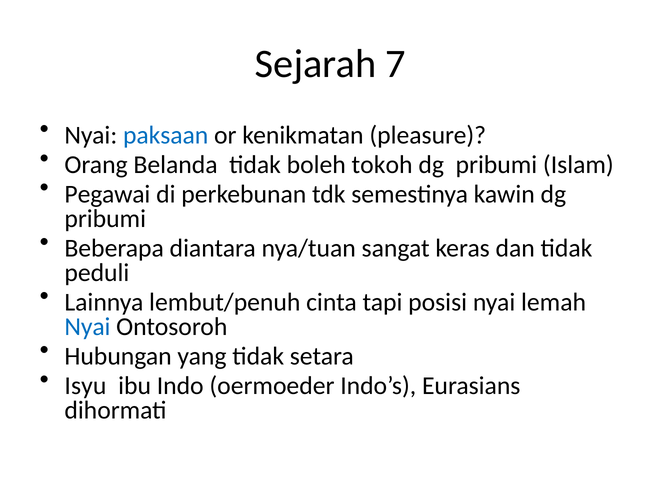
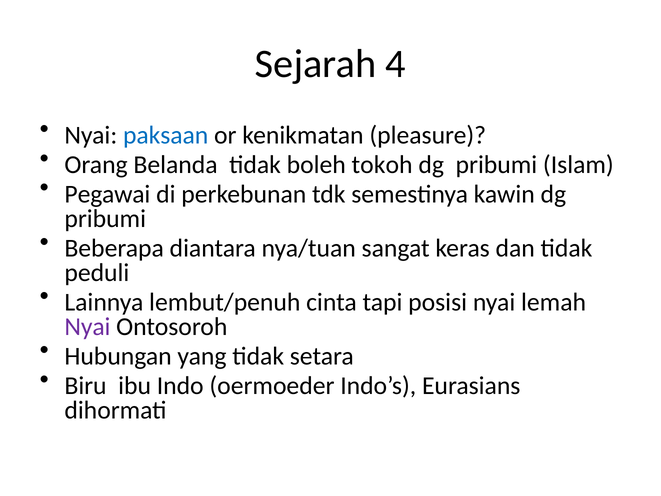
7: 7 -> 4 (396, 64)
Nyai colour: blue -> purple (87, 327)
Isyu: Isyu -> Biru (86, 386)
